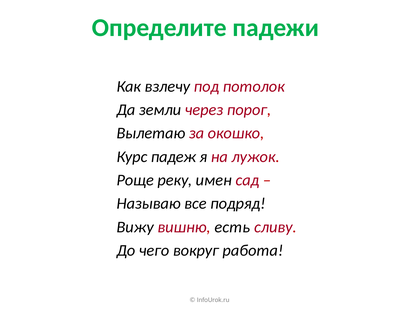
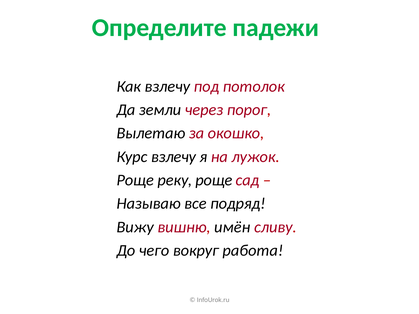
Курс падеж: падеж -> взлечу (174, 157)
реку имен: имен -> роще (214, 180)
есть: есть -> имён (232, 227)
